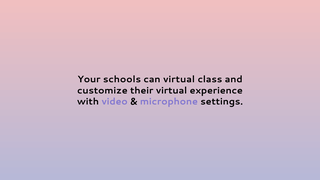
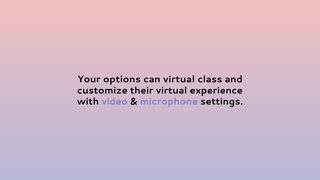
schools: schools -> options (122, 79)
